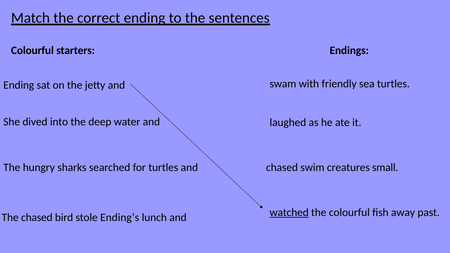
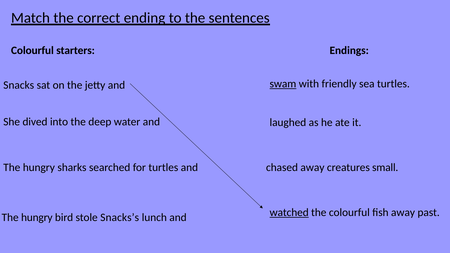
swam underline: none -> present (283, 84)
Ending: Ending -> Snacks (19, 85)
chased swim: swim -> away (312, 168)
chased: chased -> hungry (37, 218)
Ending’s: Ending’s -> Snacks’s (120, 218)
